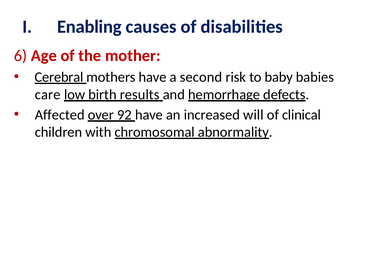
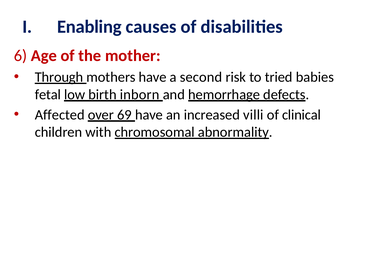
Cerebral: Cerebral -> Through (59, 77)
baby: baby -> tried (279, 77)
care: care -> fetal (48, 94)
results: results -> inborn (140, 94)
92: 92 -> 69 (124, 114)
will: will -> villi (253, 114)
